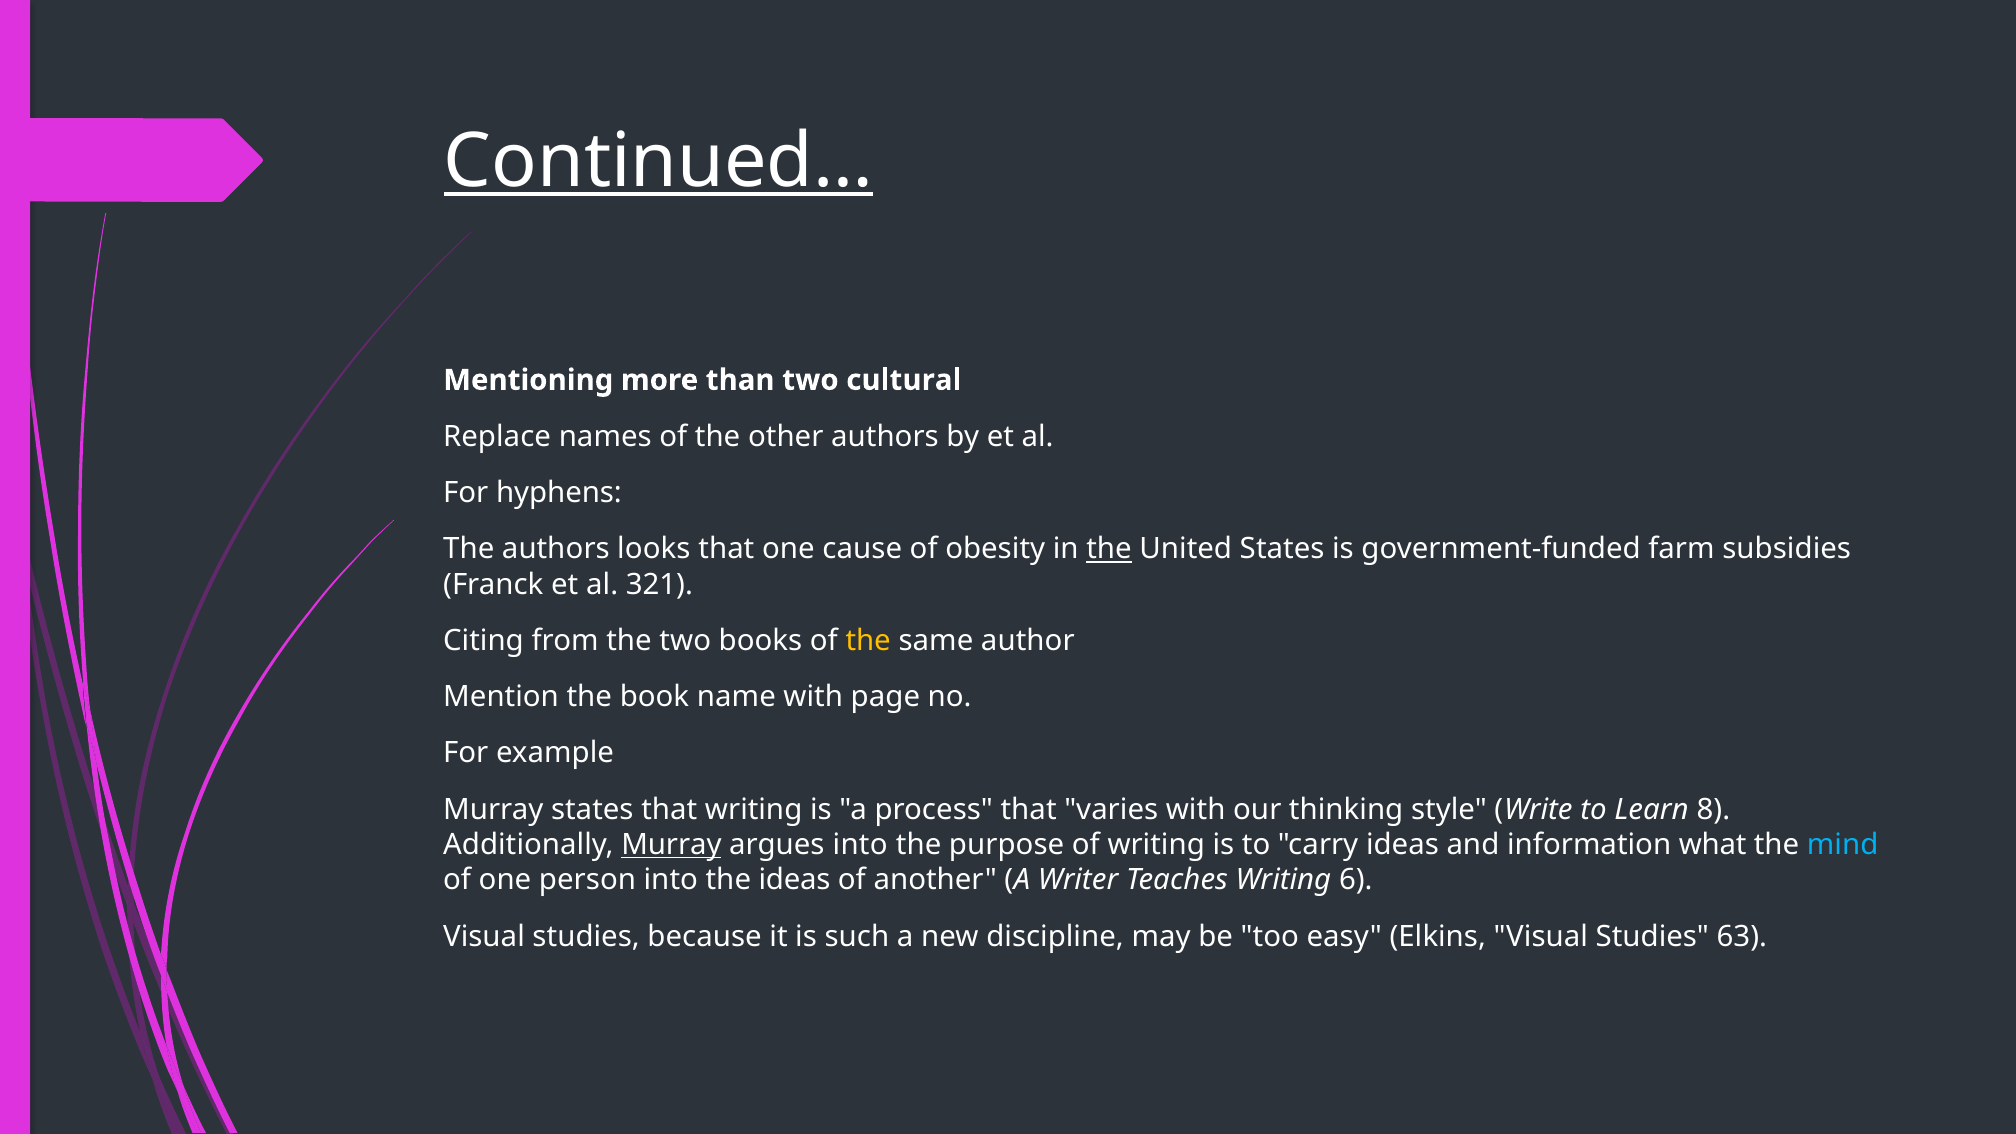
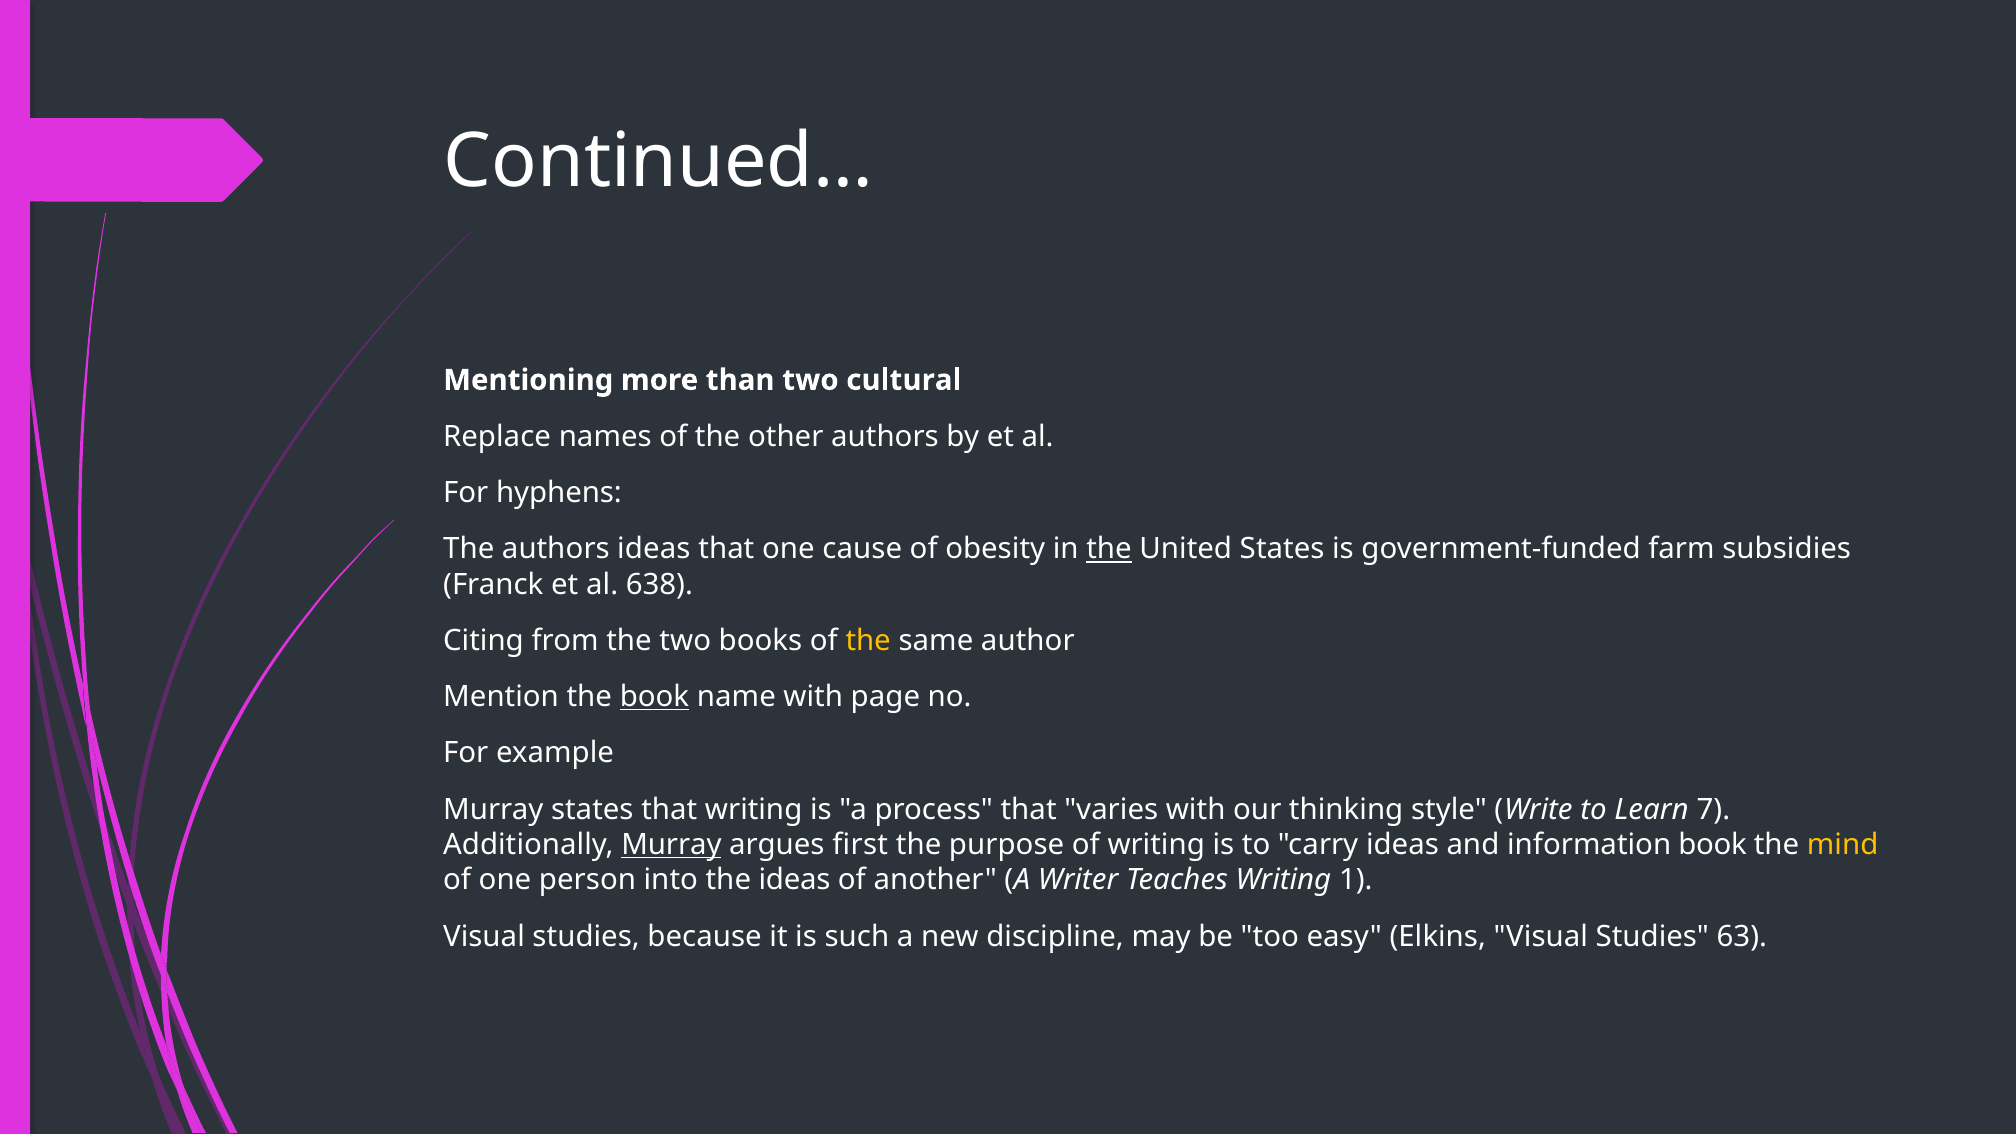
Continued… underline: present -> none (658, 161)
authors looks: looks -> ideas (654, 549)
321: 321 -> 638 (659, 584)
book underline: none -> present (654, 697)
8: 8 -> 7 (1713, 810)
argues into: into -> first (860, 845)
information what: what -> book (1713, 845)
mind colour: light blue -> yellow (1843, 845)
6: 6 -> 1 (1356, 880)
